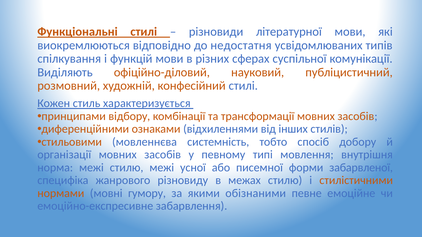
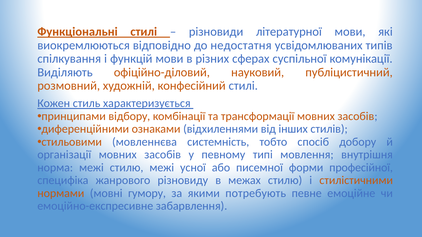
забарвленої: забарвленої -> професійної (361, 168)
обізнаними: обізнаними -> потребують (256, 193)
